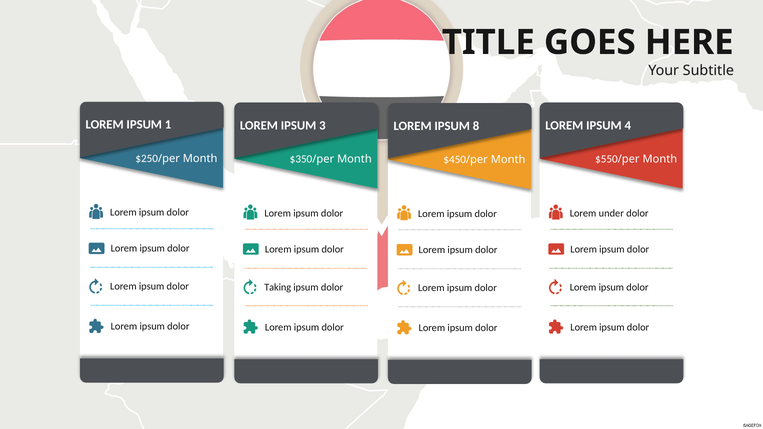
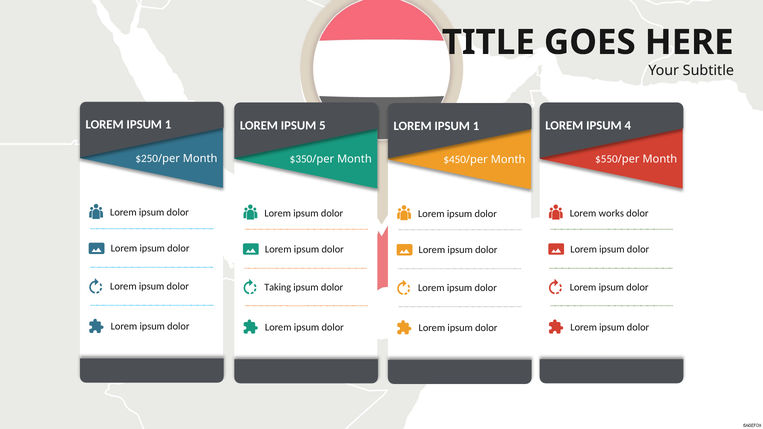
3: 3 -> 5 (322, 125)
8: 8 -> 1 (476, 126)
under: under -> works (611, 213)
